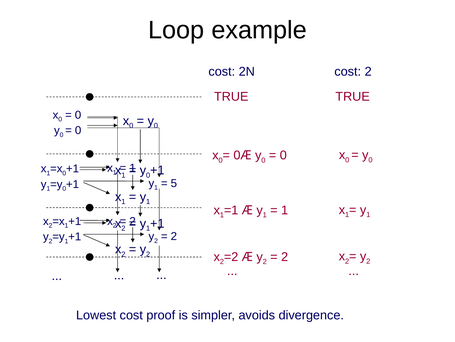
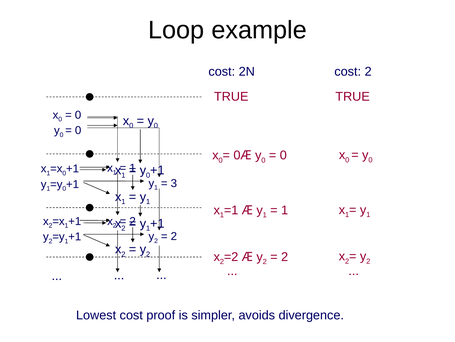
5: 5 -> 3 (174, 183)
